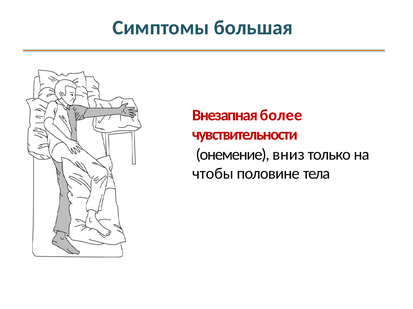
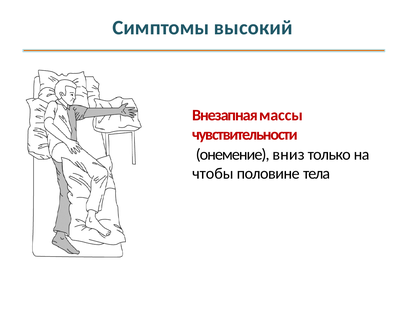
большая: большая -> высокий (253, 28)
более: более -> массы (281, 116)
